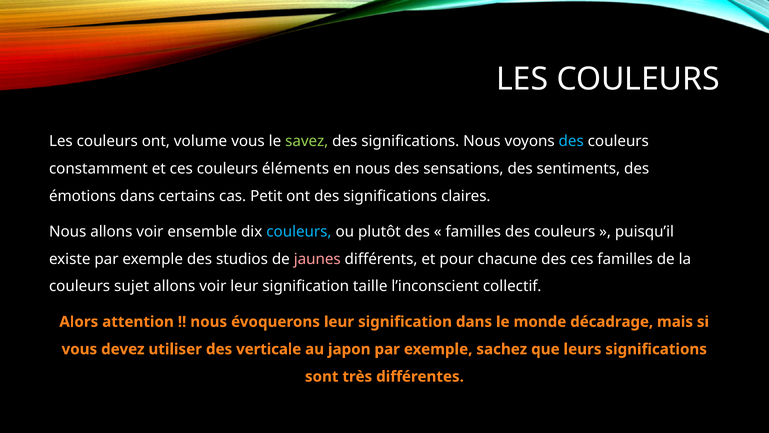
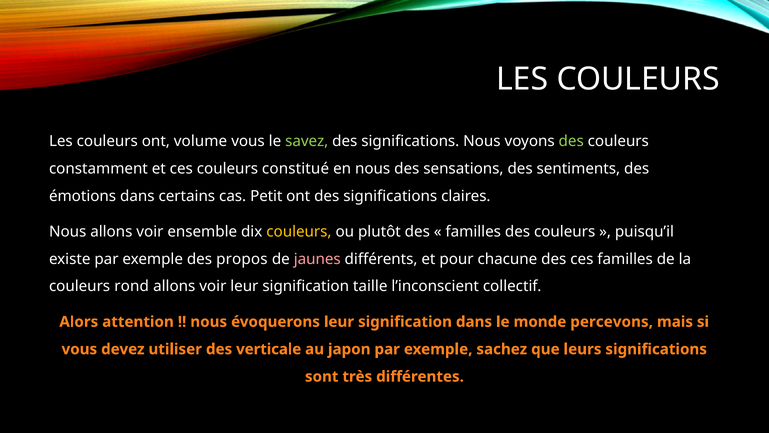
des colour: light blue -> light green (571, 141)
éléments: éléments -> constitué (296, 169)
couleurs colour: light blue -> yellow (299, 231)
studios: studios -> propos (242, 259)
sujet: sujet -> rond (132, 286)
décadrage: décadrage -> percevons (612, 321)
